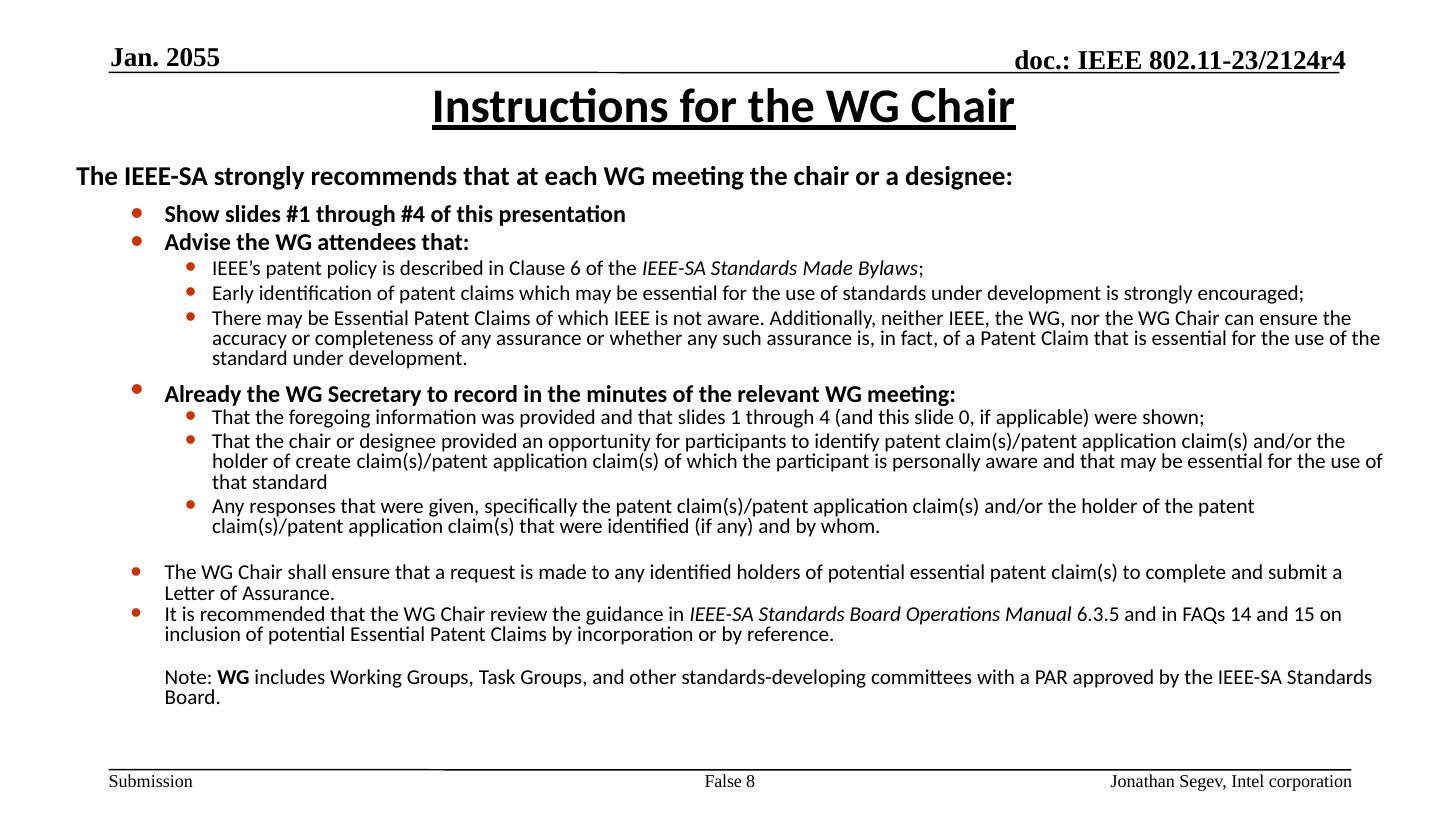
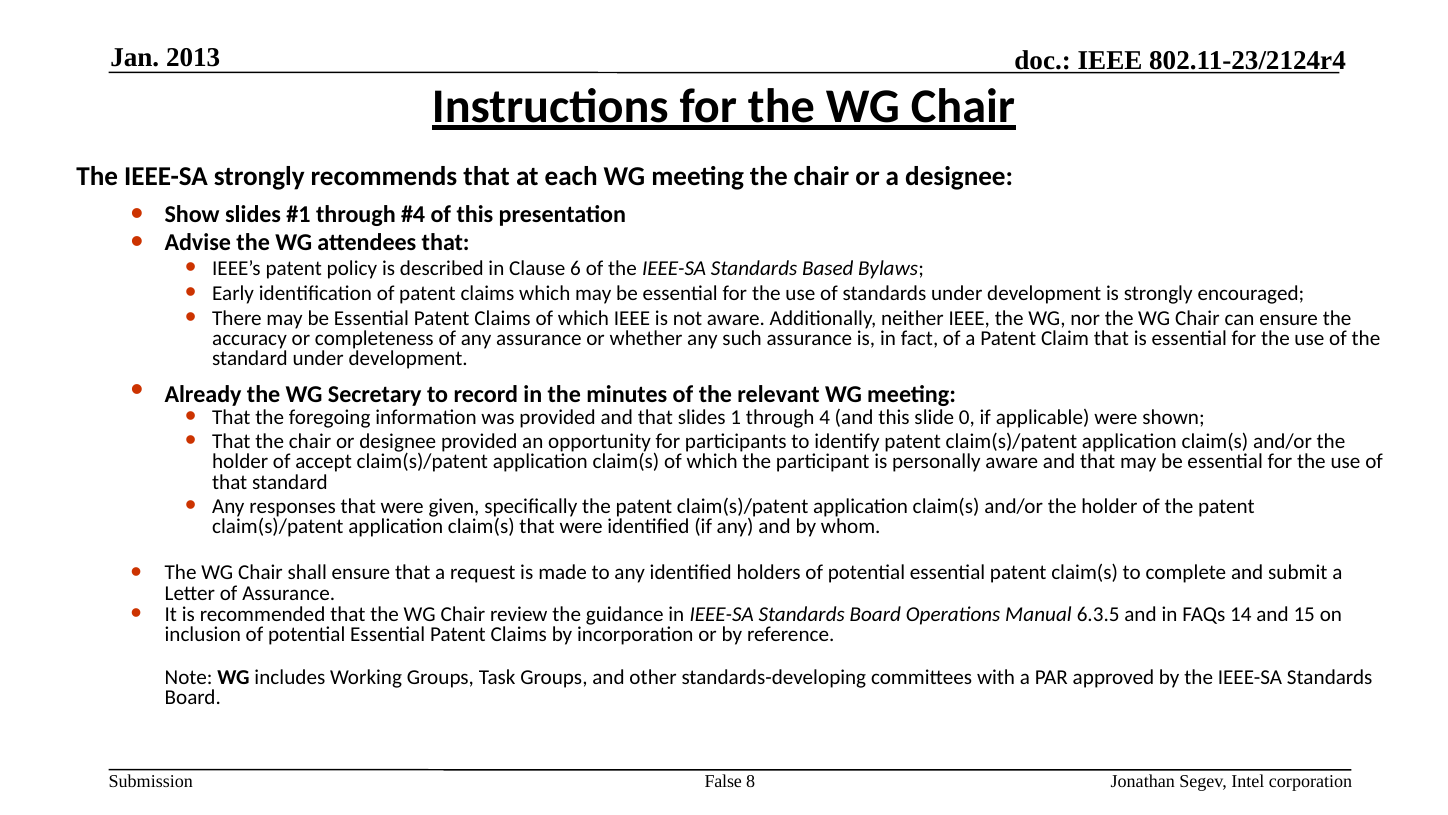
2055: 2055 -> 2013 (193, 58)
Standards Made: Made -> Based (828, 268)
create: create -> accept (324, 462)
